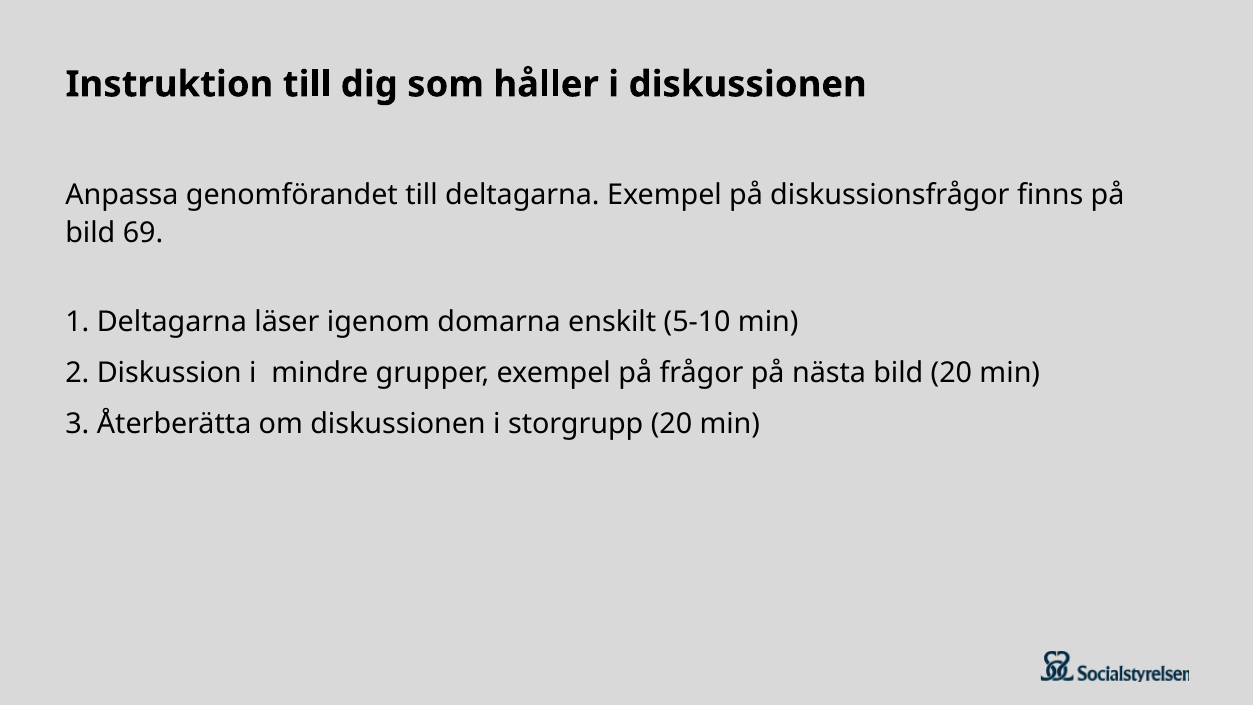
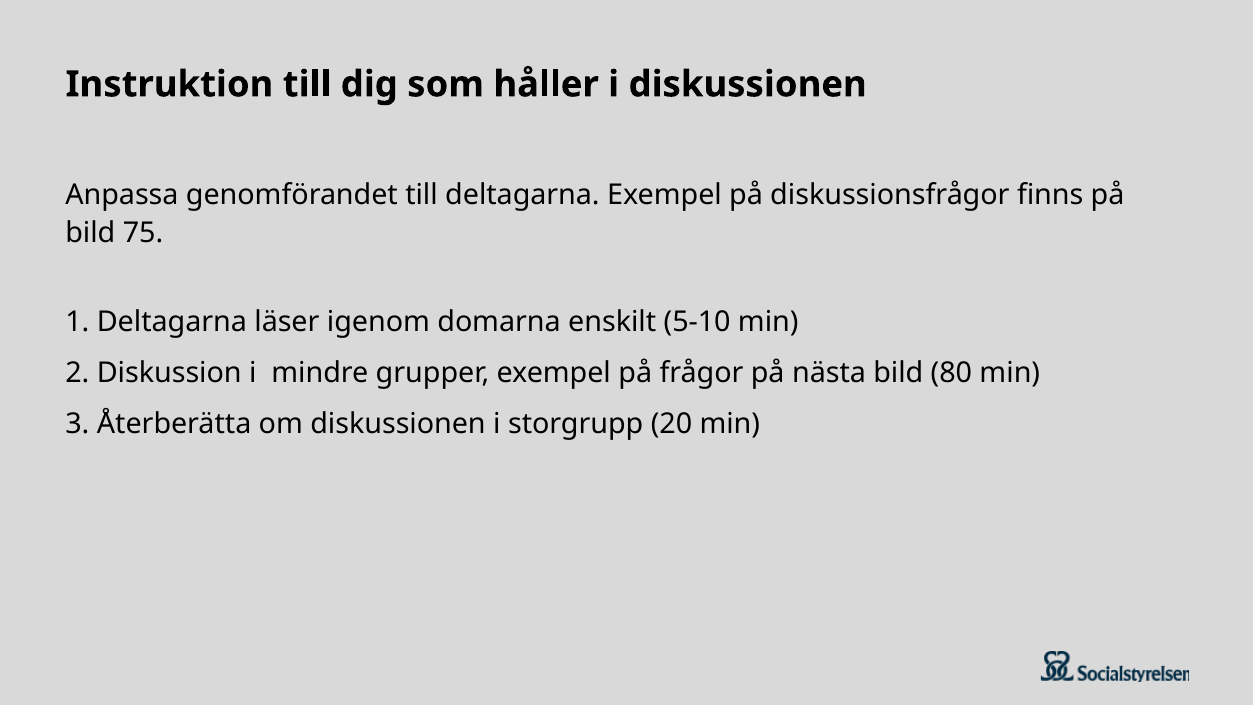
69: 69 -> 75 (143, 233)
bild 20: 20 -> 80 (951, 373)
